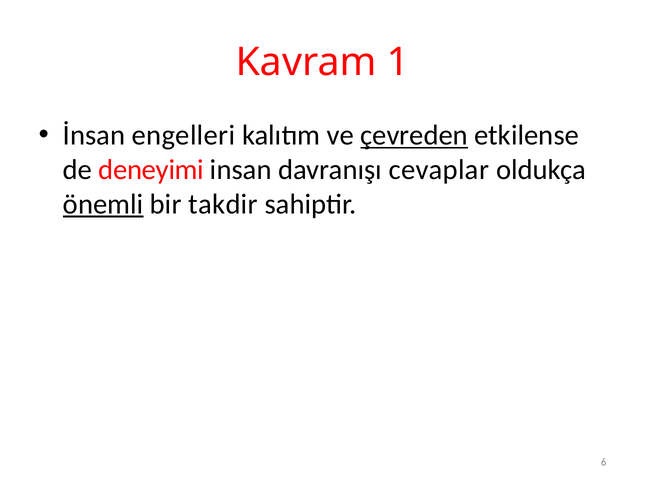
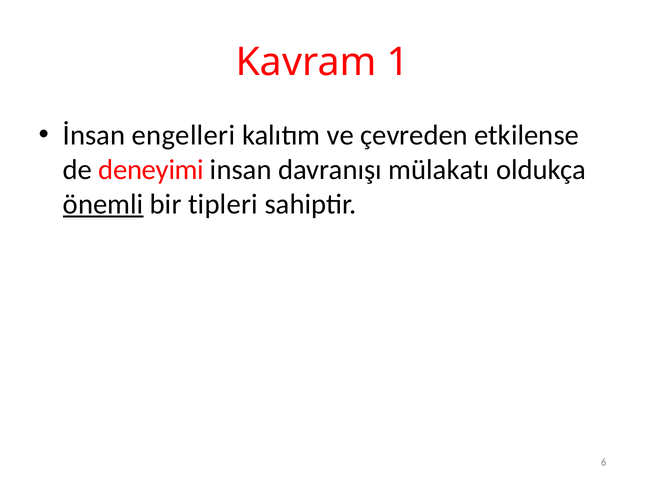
çevreden underline: present -> none (414, 135)
cevaplar: cevaplar -> mülakatı (439, 170)
takdir: takdir -> tipleri (223, 204)
